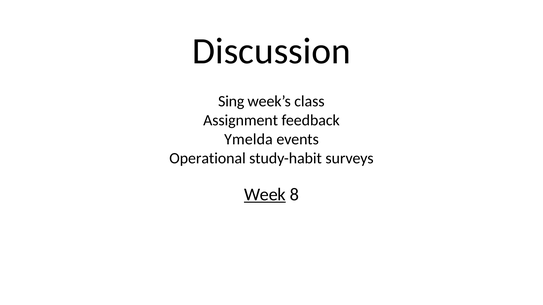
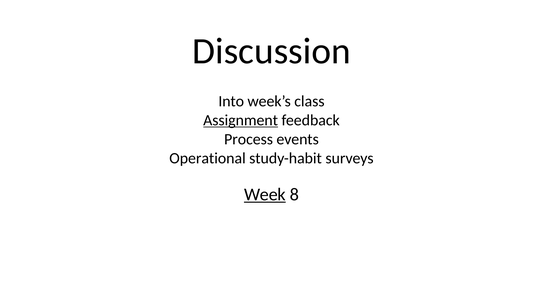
Sing: Sing -> Into (231, 101)
Assignment underline: none -> present (241, 120)
Ymelda: Ymelda -> Process (249, 139)
